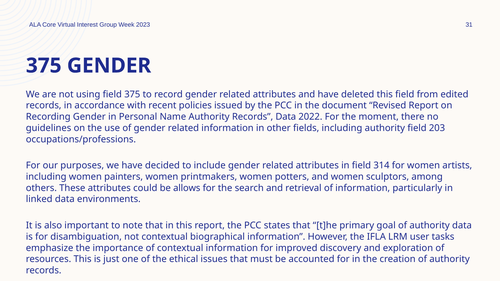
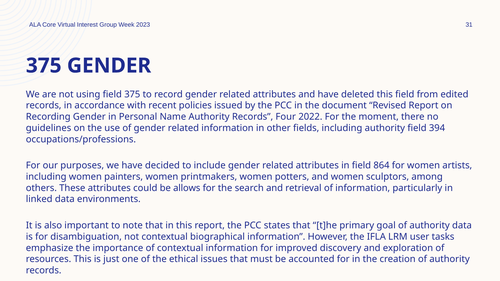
Records Data: Data -> Four (286, 117)
203: 203 -> 394 (437, 128)
314: 314 -> 864 (381, 166)
